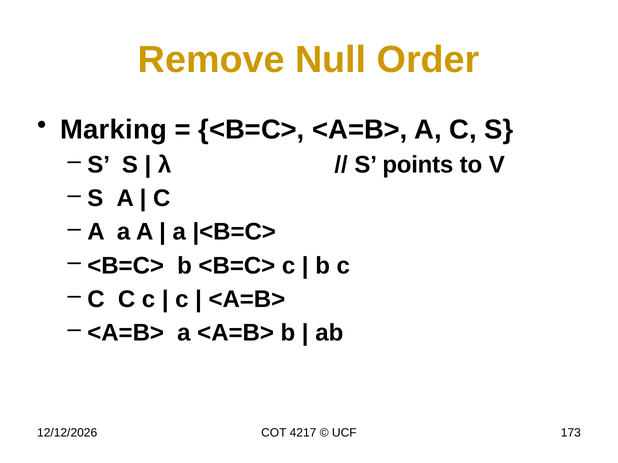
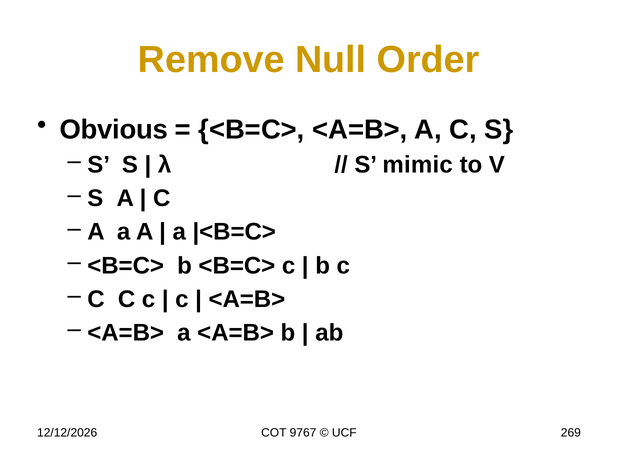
Marking: Marking -> Obvious (114, 130)
points: points -> mimic (418, 165)
4217: 4217 -> 9767 (303, 433)
173: 173 -> 269 (571, 433)
